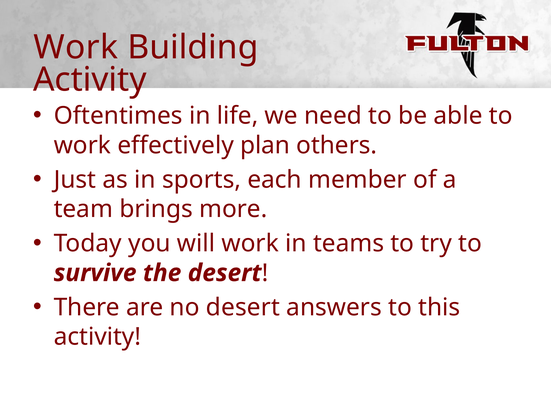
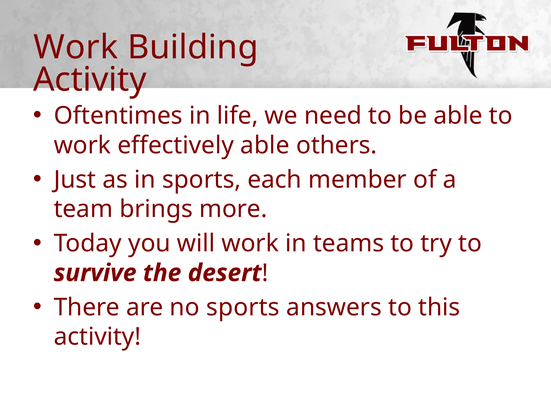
effectively plan: plan -> able (265, 145)
no desert: desert -> sports (243, 307)
